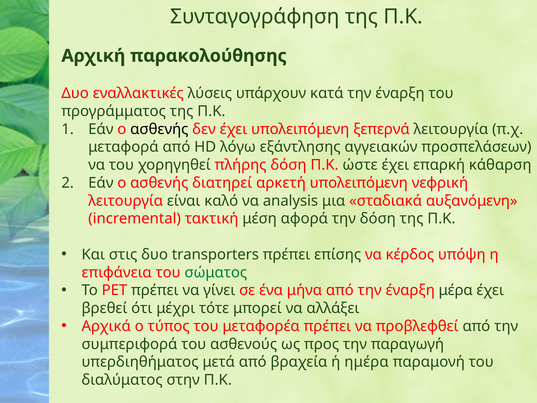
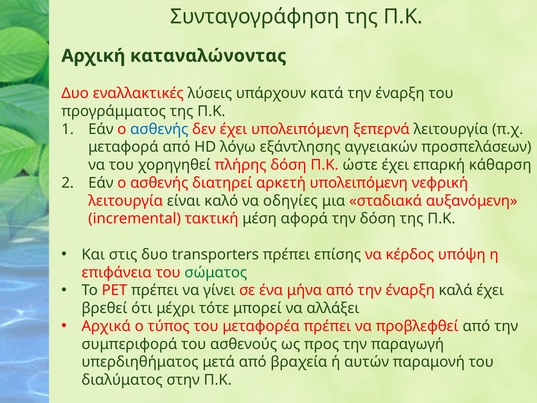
παρακολούθησης: παρακολούθησης -> καταναλώνοντας (208, 56)
ασθενής colour: black -> blue (159, 129)
analysis: analysis -> οδηγίες (290, 201)
μέρα: μέρα -> καλά (456, 290)
ημέρα: ημέρα -> αυτών (367, 362)
